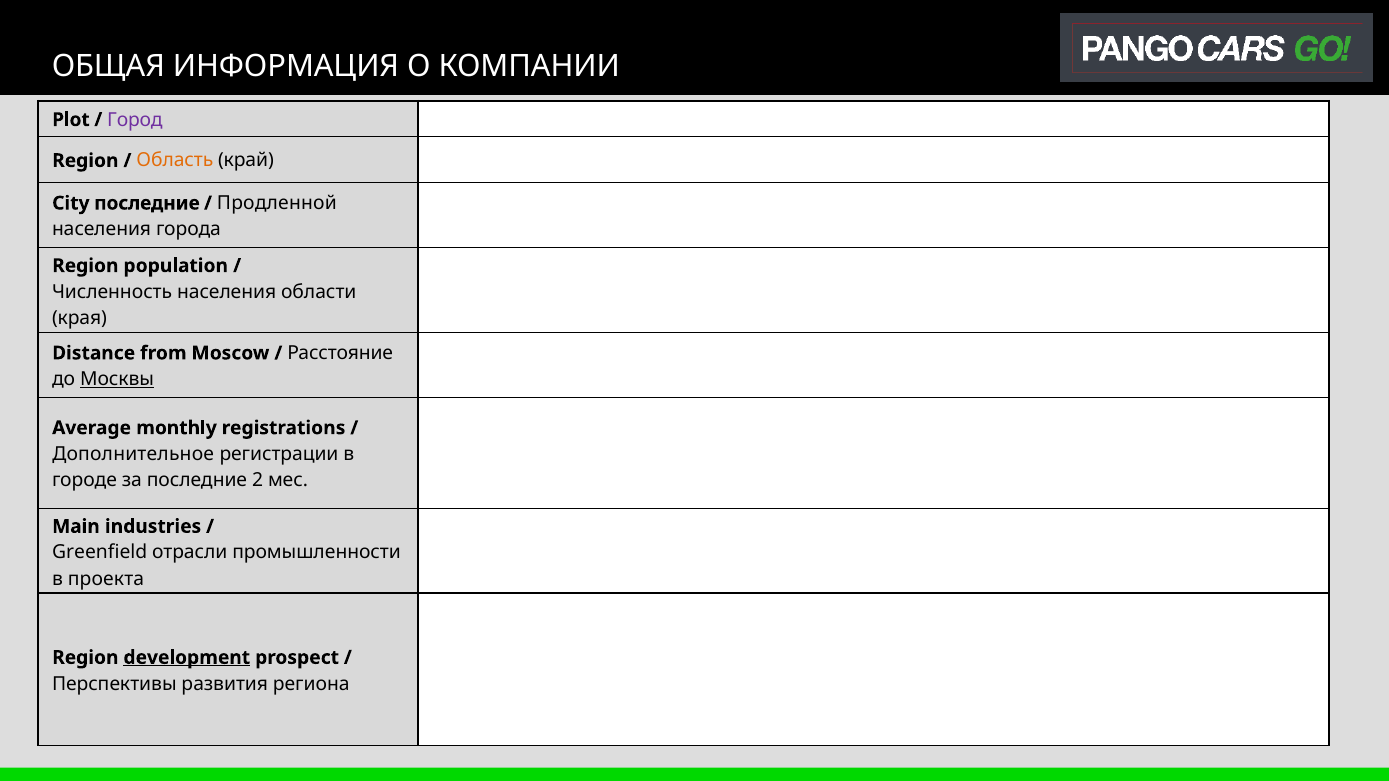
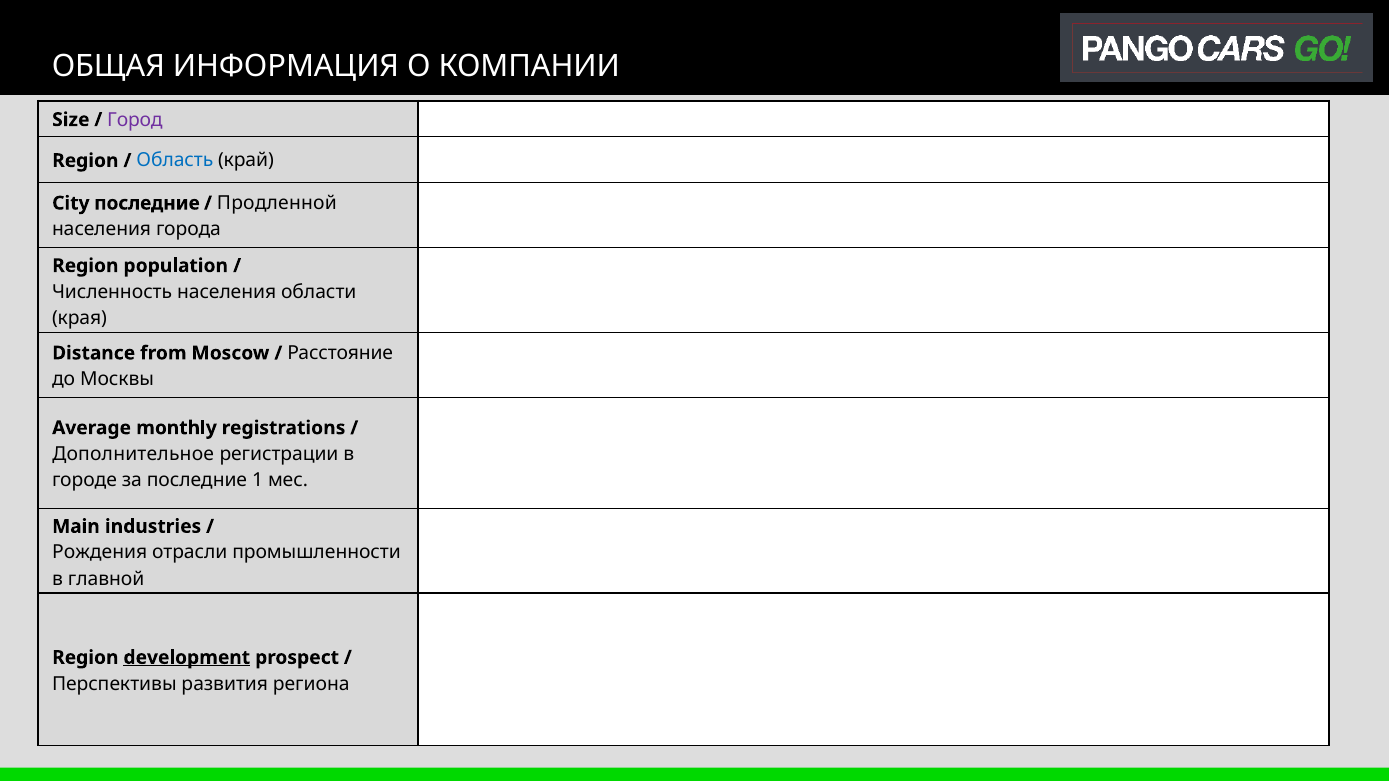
Plot: Plot -> Size (71, 120)
Область colour: orange -> blue (175, 161)
Москвы underline: present -> none (117, 379)
2: 2 -> 1 (258, 480)
Greenfield: Greenfield -> Рождения (100, 553)
проекта: проекта -> главной (106, 579)
